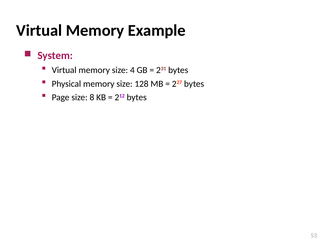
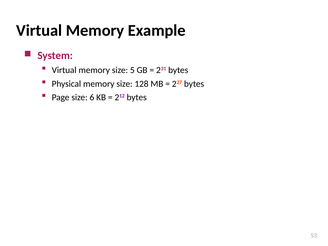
4: 4 -> 5 (132, 70)
8: 8 -> 6 (92, 97)
